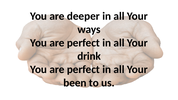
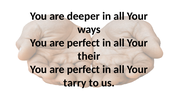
drink: drink -> their (89, 56)
been: been -> tarry (75, 83)
